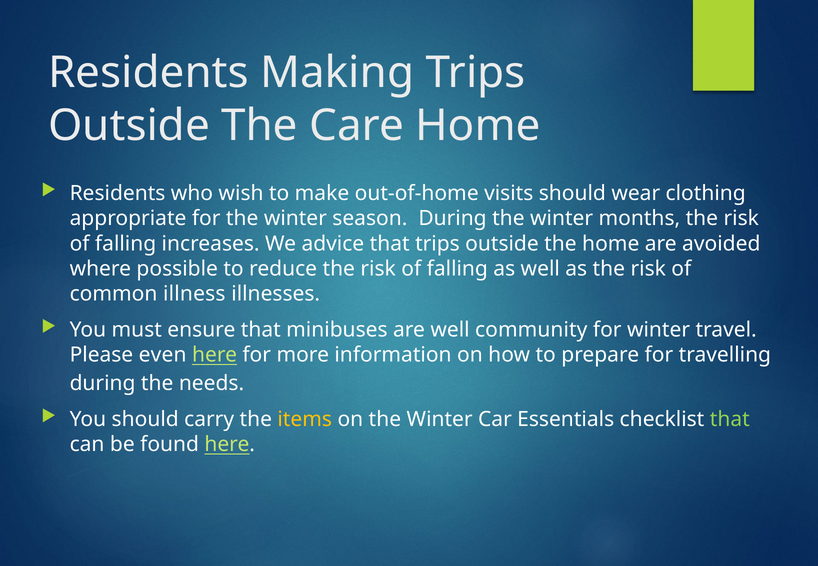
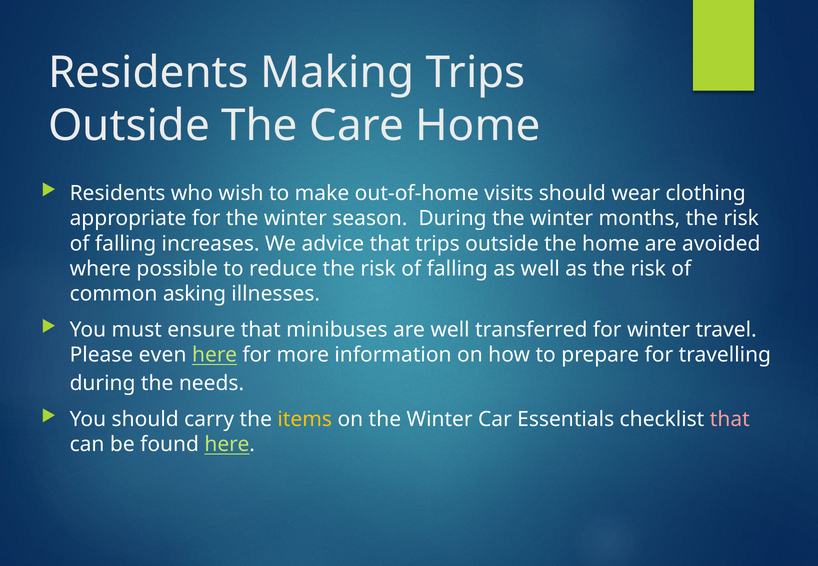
illness: illness -> asking (195, 294)
community: community -> transferred (531, 330)
that colour: light green -> pink (730, 419)
